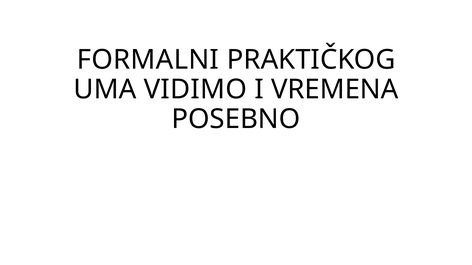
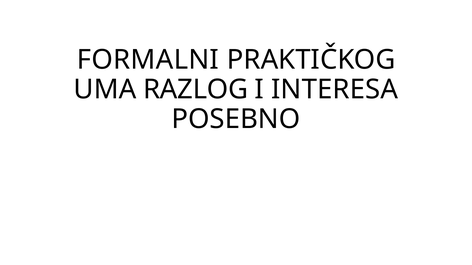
VIDIMO: VIDIMO -> RAZLOG (196, 90)
VREMENA: VREMENA -> INTERESA (335, 90)
